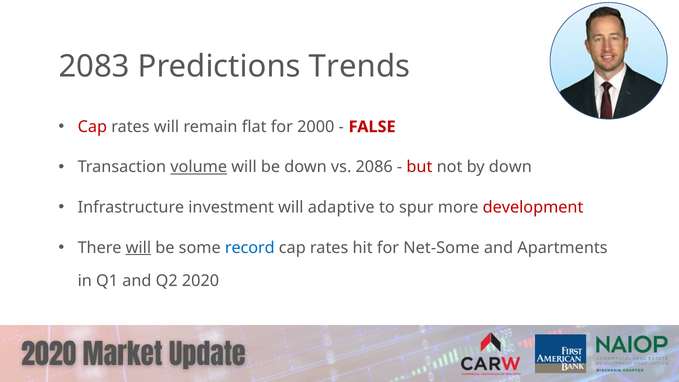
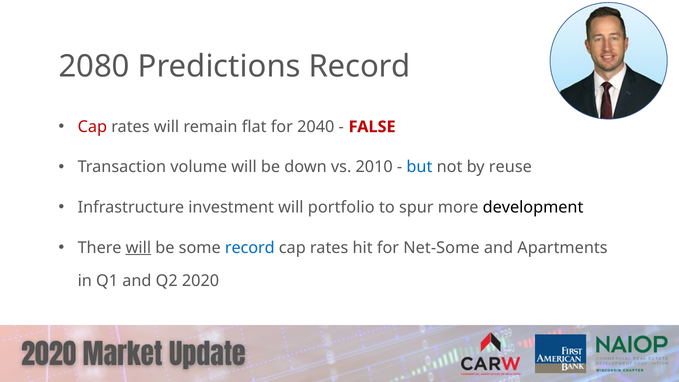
2083: 2083 -> 2080 (94, 66)
Predictions Trends: Trends -> Record (360, 66)
2000: 2000 -> 2040 (316, 127)
volume underline: present -> none (199, 167)
2086: 2086 -> 2010 (374, 167)
but colour: red -> blue (419, 167)
by down: down -> reuse (510, 167)
adaptive: adaptive -> portfolio (341, 207)
development colour: red -> black (533, 207)
